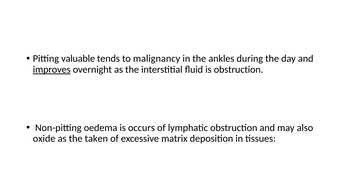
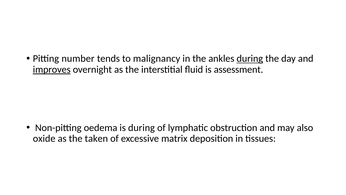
valuable: valuable -> number (78, 58)
during underline: none -> present (250, 58)
is obstruction: obstruction -> assessment (239, 69)
is occurs: occurs -> during (141, 127)
